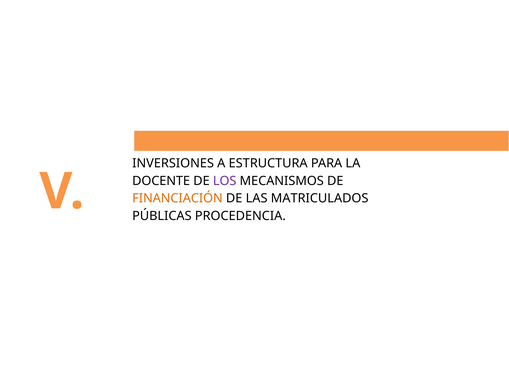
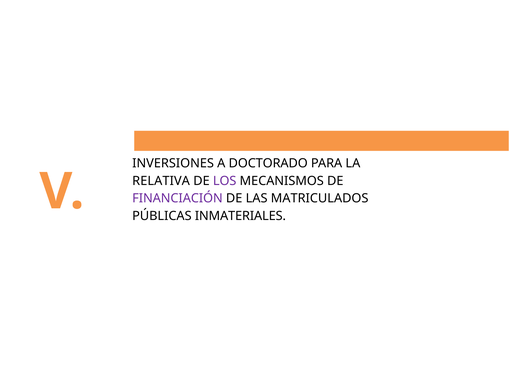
ESTRUCTURA: ESTRUCTURA -> DOCTORADO (268, 163)
DOCENTE: DOCENTE -> RELATIVA (161, 181)
FINANCIACIÓN colour: orange -> purple (177, 198)
PROCEDENCIA: PROCEDENCIA -> INMATERIALES (240, 216)
